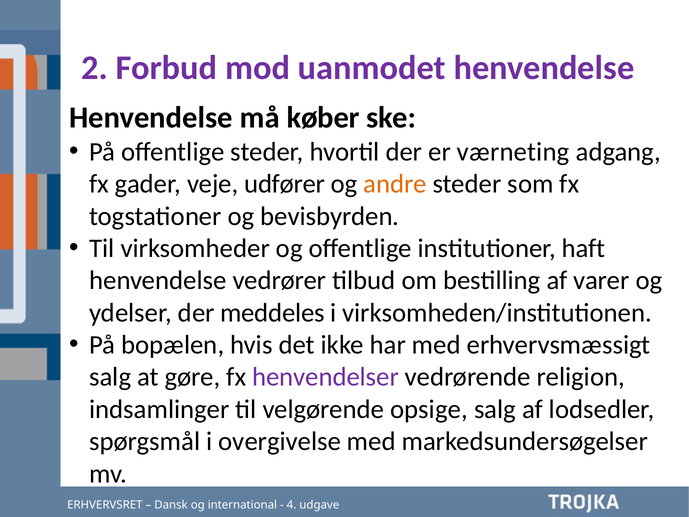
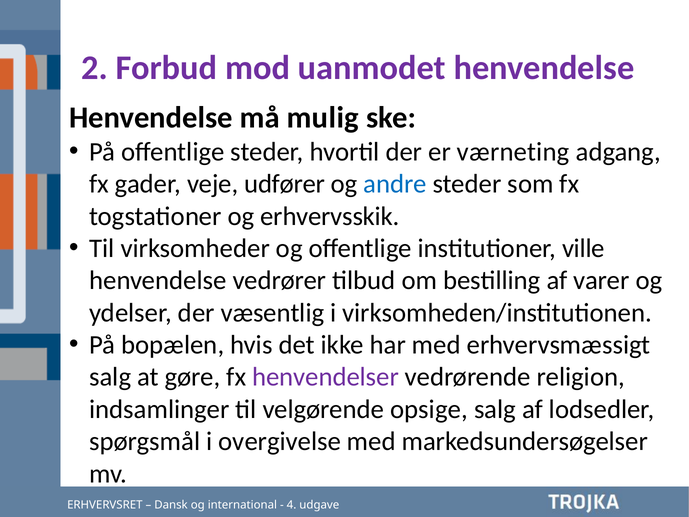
køber: køber -> mulig (323, 118)
andre colour: orange -> blue (395, 184)
bevisbyrden: bevisbyrden -> erhvervsskik (330, 216)
haft: haft -> ville (583, 248)
meddeles: meddeles -> væsentlig (272, 313)
